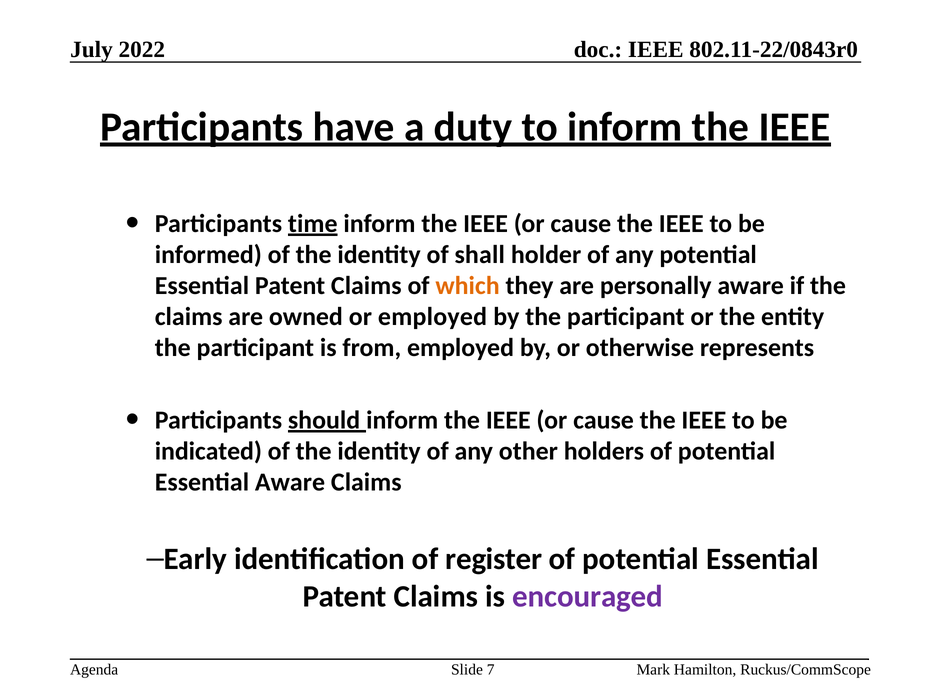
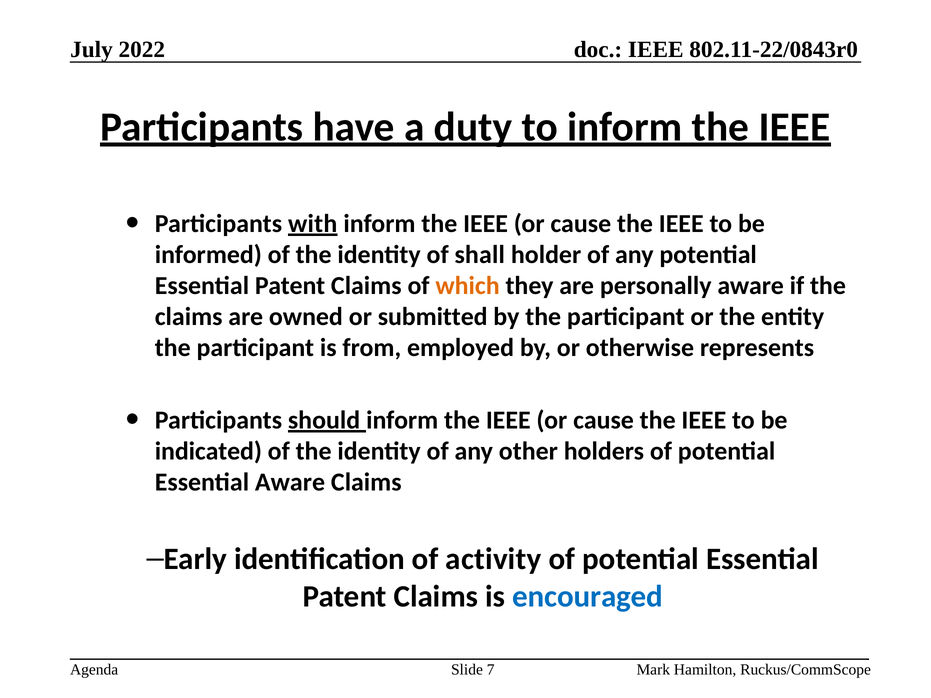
time: time -> with (313, 224)
or employed: employed -> submitted (433, 317)
register: register -> activity (493, 559)
encouraged colour: purple -> blue (588, 597)
